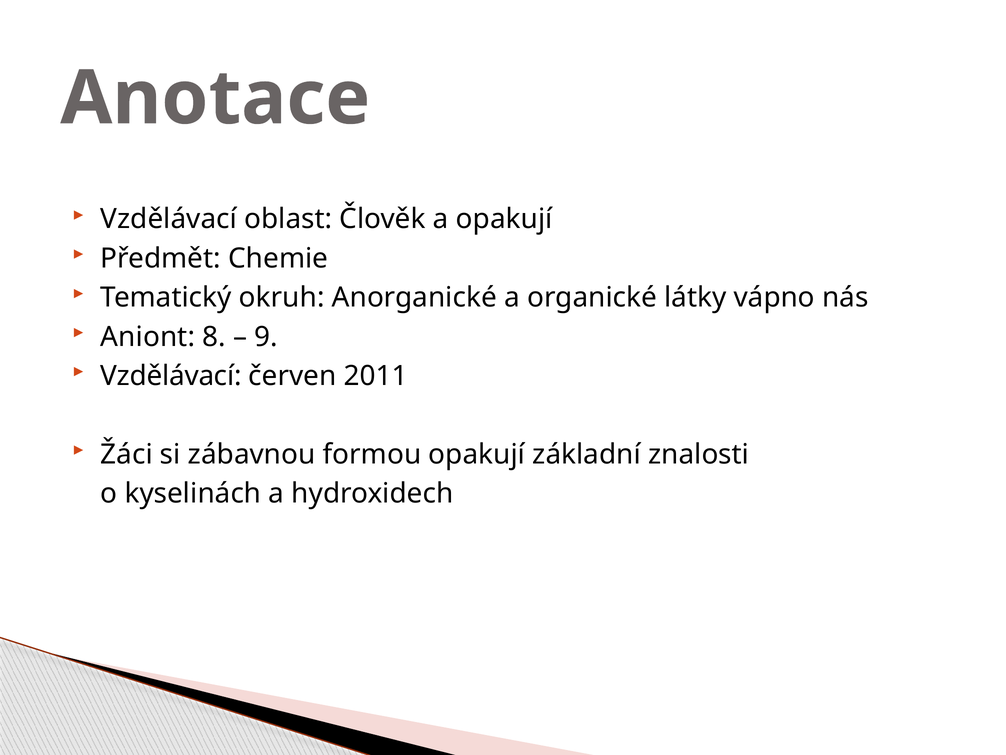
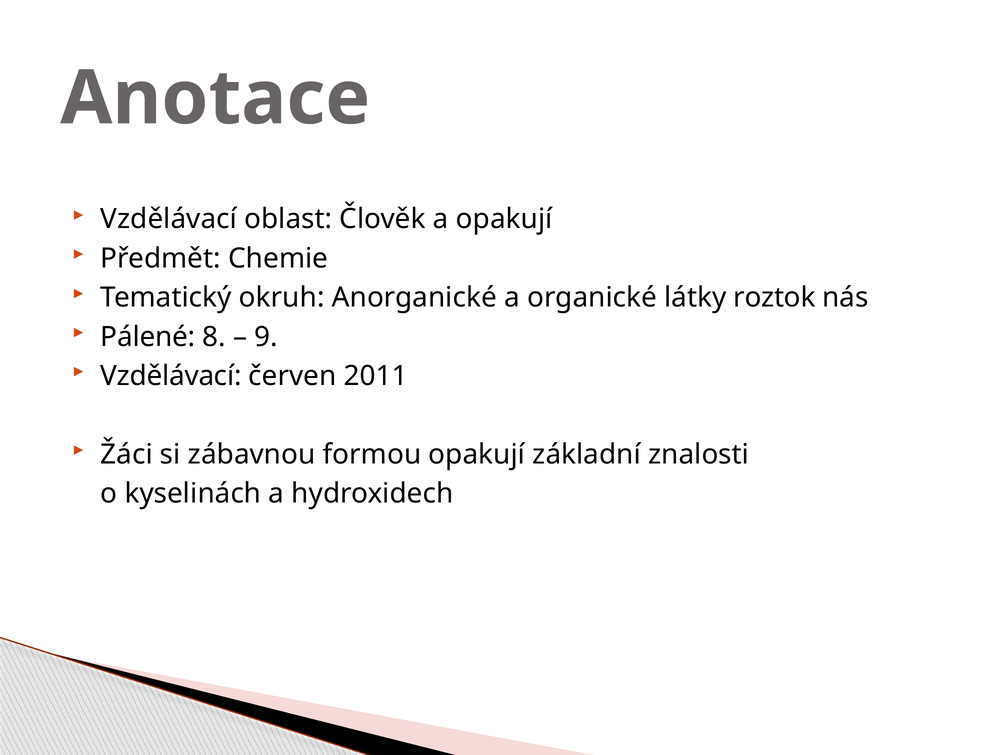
vápno: vápno -> roztok (774, 297)
Aniont: Aniont -> Pálené (148, 337)
